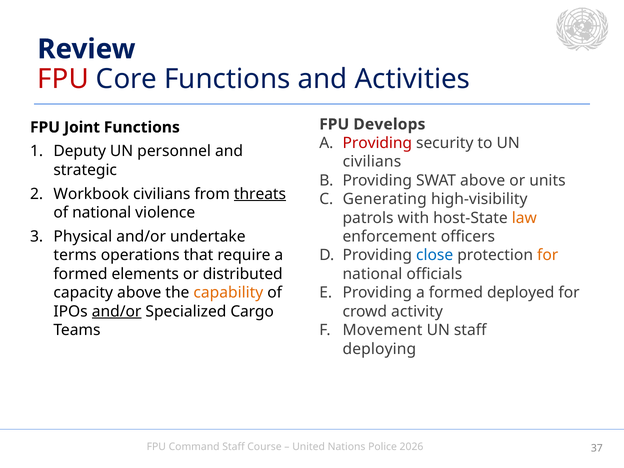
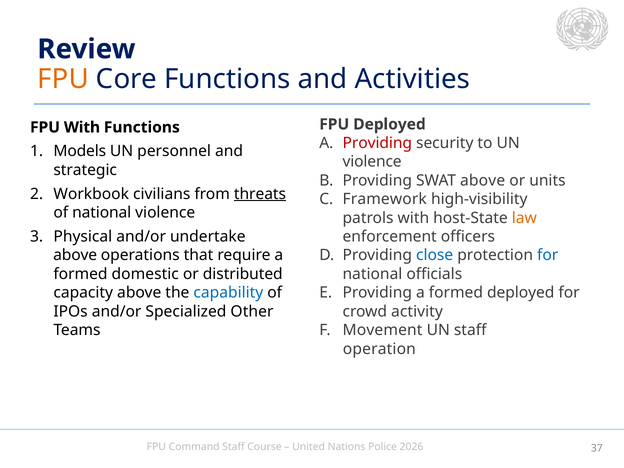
FPU colour: red -> orange (63, 79)
FPU Develops: Develops -> Deployed (390, 124)
FPU Joint: Joint -> With (82, 127)
Deputy: Deputy -> Models (80, 151)
civilians: civilians -> violence (372, 162)
Generating: Generating -> Framework (385, 199)
terms: terms -> above (75, 255)
for colour: orange -> blue (548, 255)
elements: elements -> domestic (145, 274)
capability colour: orange -> blue (228, 293)
and/or underline: present -> none (117, 311)
Cargo: Cargo -> Other (252, 311)
deploying: deploying -> operation (379, 349)
